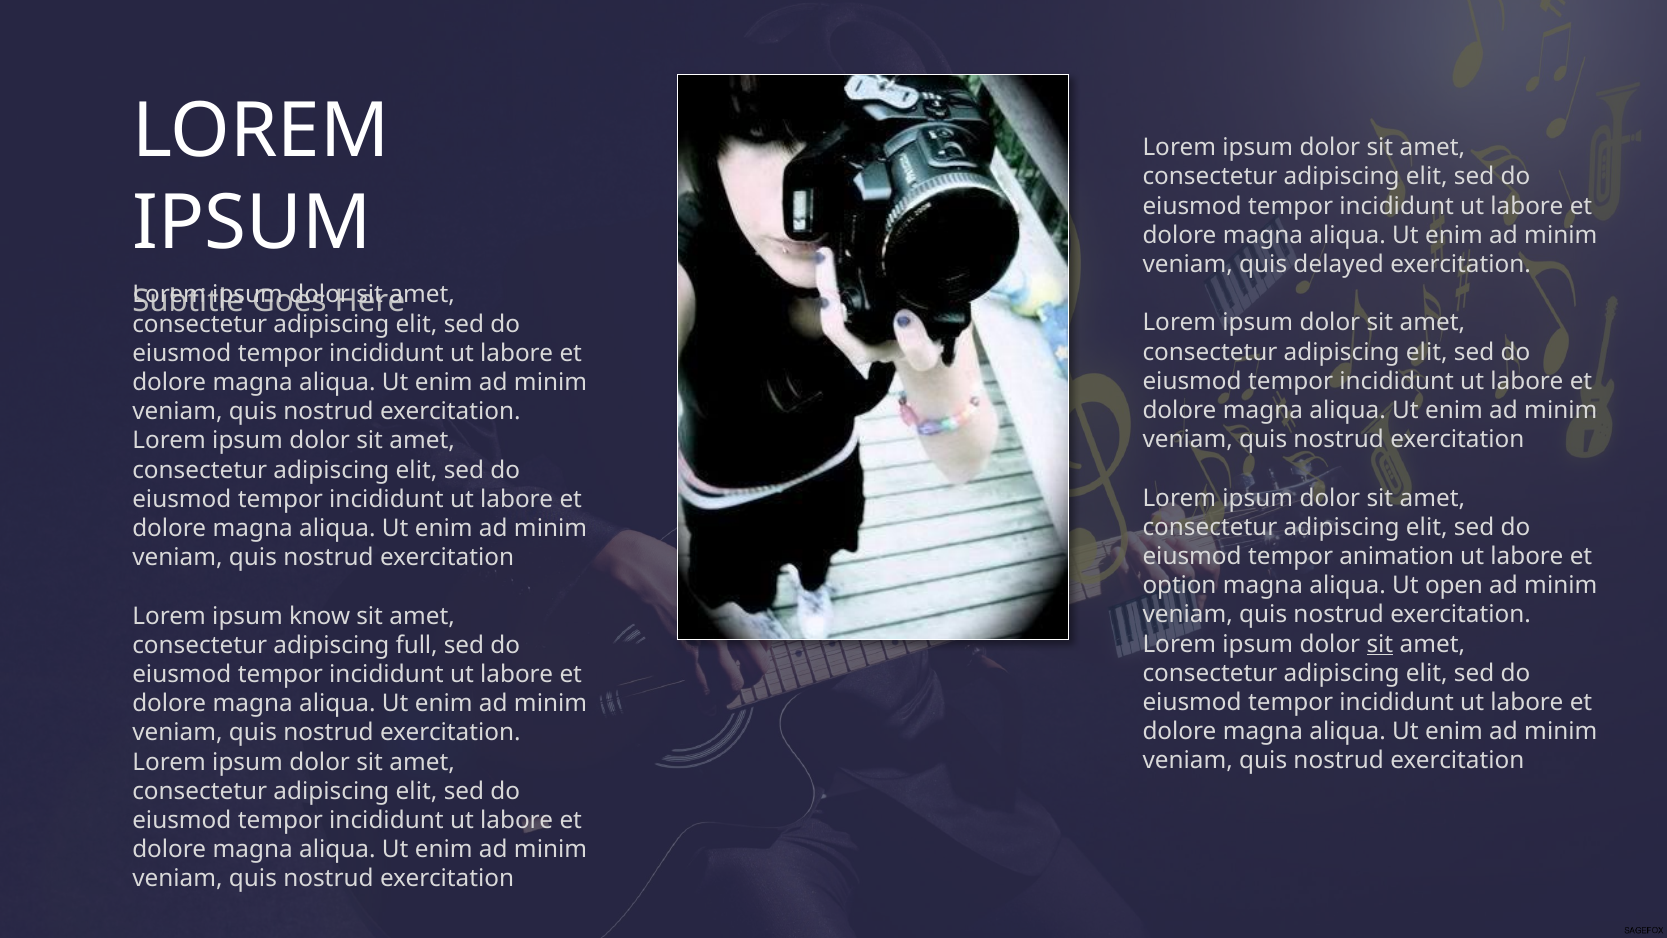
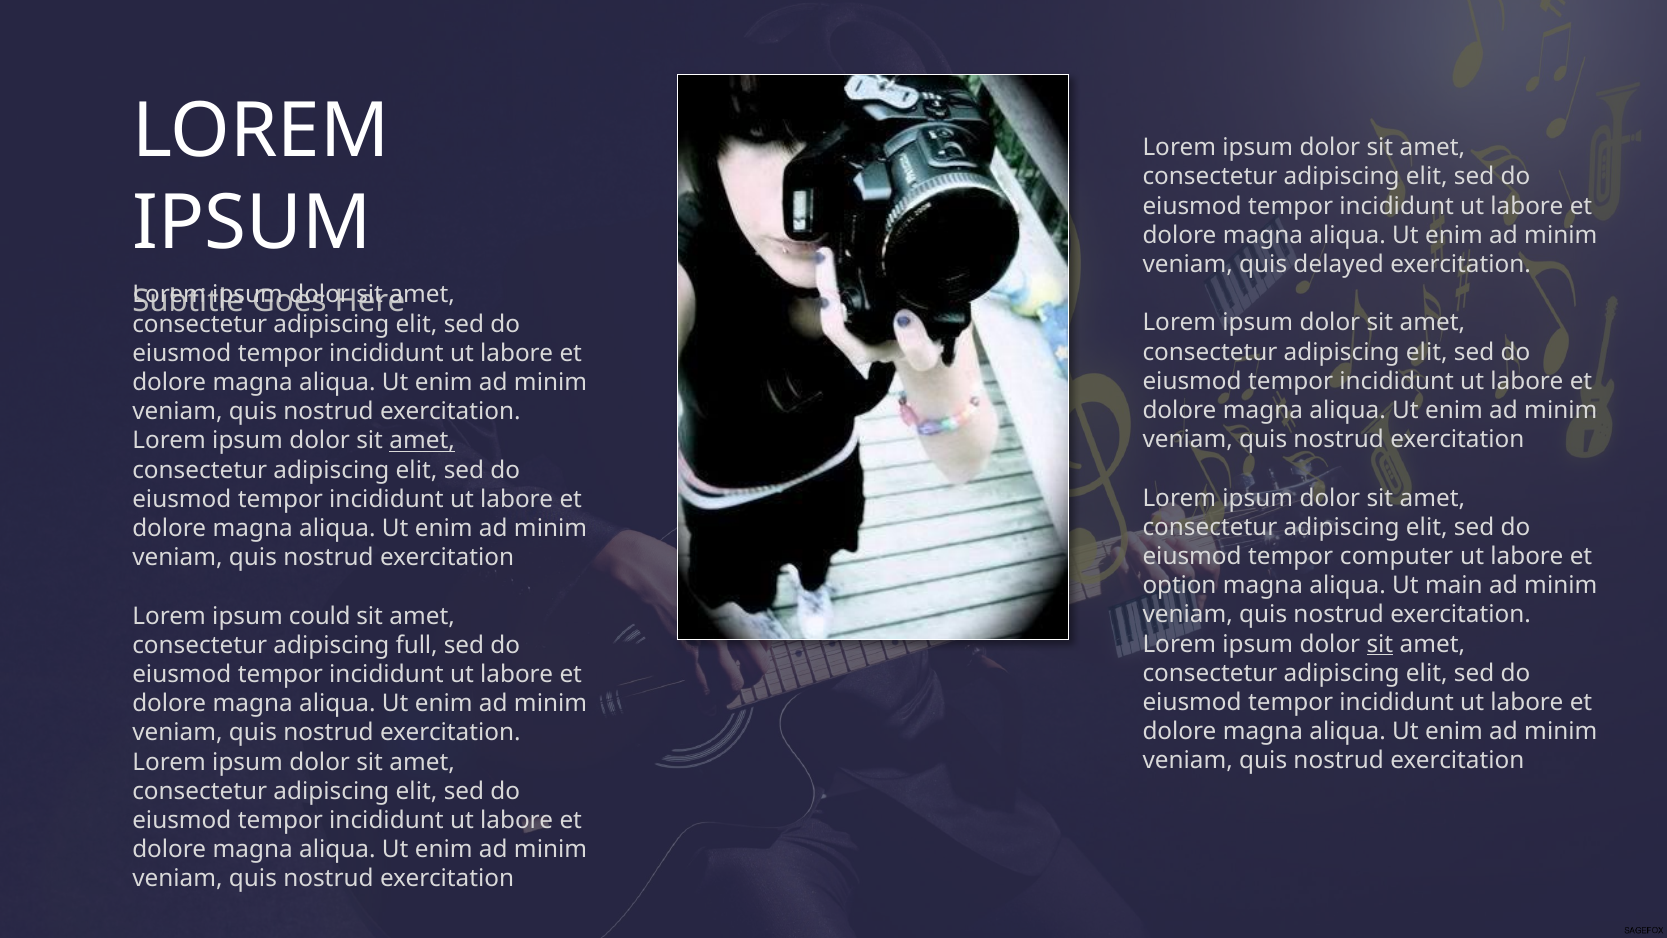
amet underline: none -> present (422, 441)
animation: animation -> computer (1397, 556)
open: open -> main (1454, 585)
know: know -> could (320, 616)
